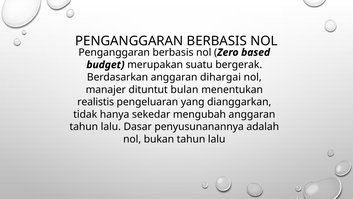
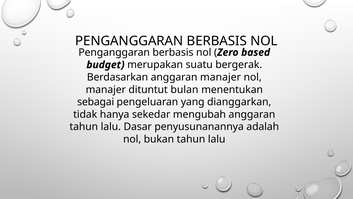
anggaran dihargai: dihargai -> manajer (220, 77)
realistis: realistis -> sebagai (96, 102)
